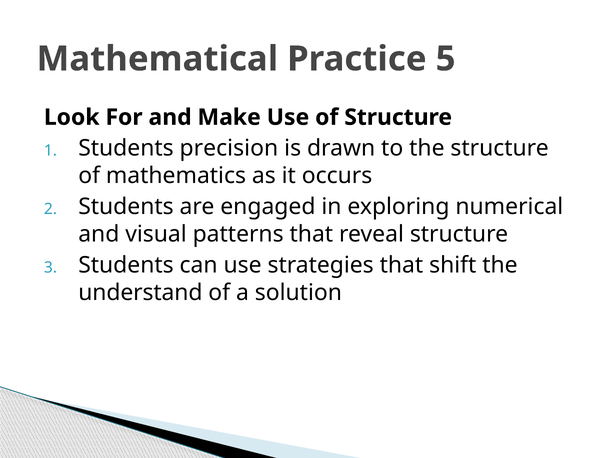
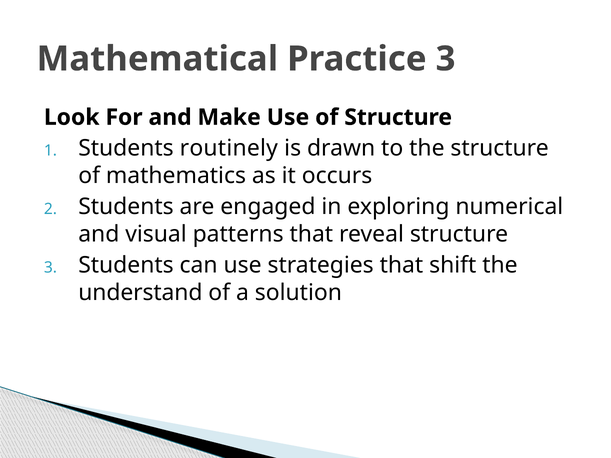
Practice 5: 5 -> 3 (446, 59)
precision: precision -> routinely (229, 148)
